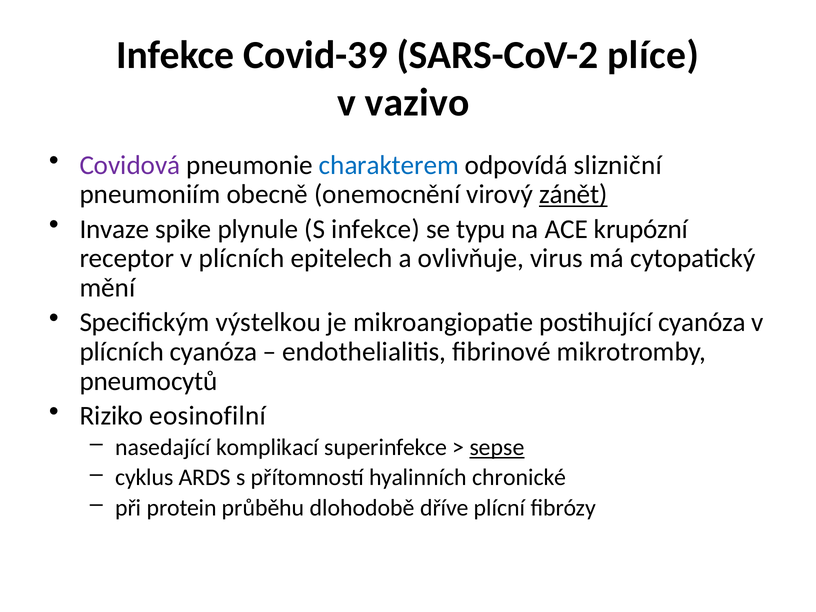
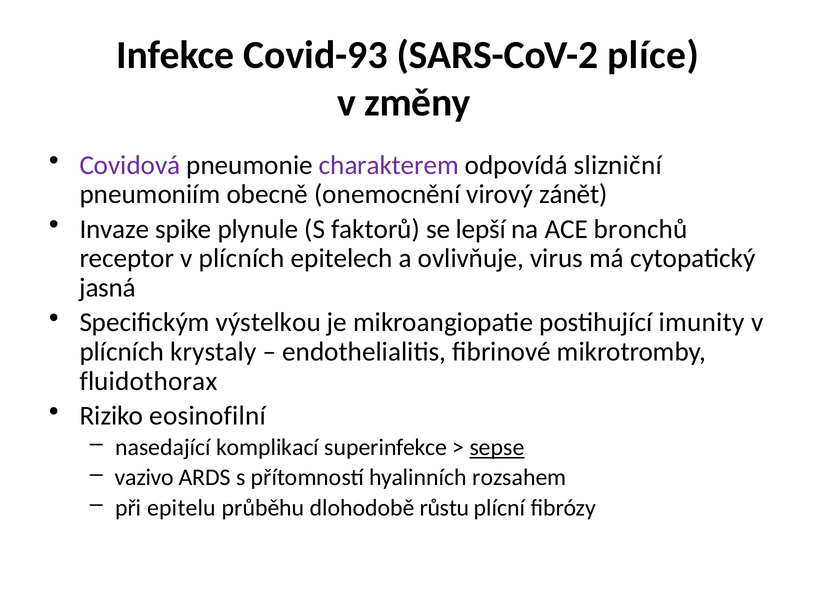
Covid-39: Covid-39 -> Covid-93 (315, 55)
vazivo: vazivo -> změny (417, 103)
charakterem colour: blue -> purple (389, 165)
zánět underline: present -> none (573, 194)
S infekce: infekce -> faktorů (376, 229)
typu: typu -> lepší (481, 229)
krupózní: krupózní -> bronchů (641, 229)
mění: mění -> jasná (108, 288)
postihující cyanóza: cyanóza -> imunity (702, 322)
plícních cyanóza: cyanóza -> krystaly (213, 352)
pneumocytů: pneumocytů -> fluidothorax (148, 381)
cyklus: cyklus -> vazivo (144, 478)
chronické: chronické -> rozsahem (519, 478)
protein: protein -> epitelu (181, 508)
dříve: dříve -> růstu (444, 508)
